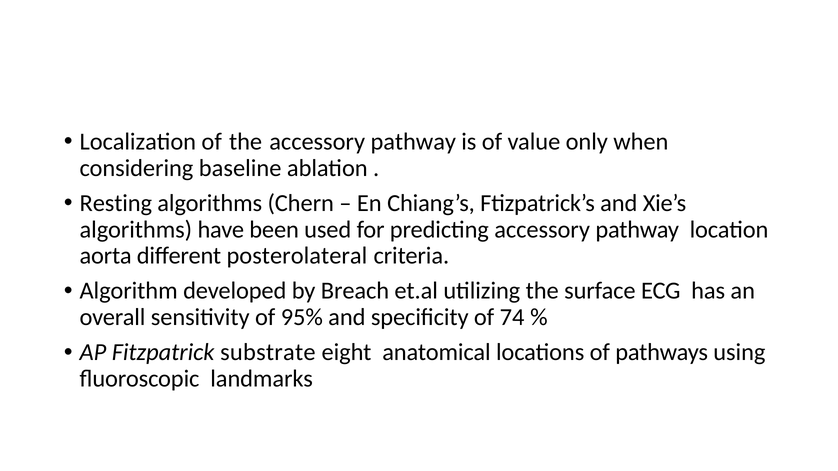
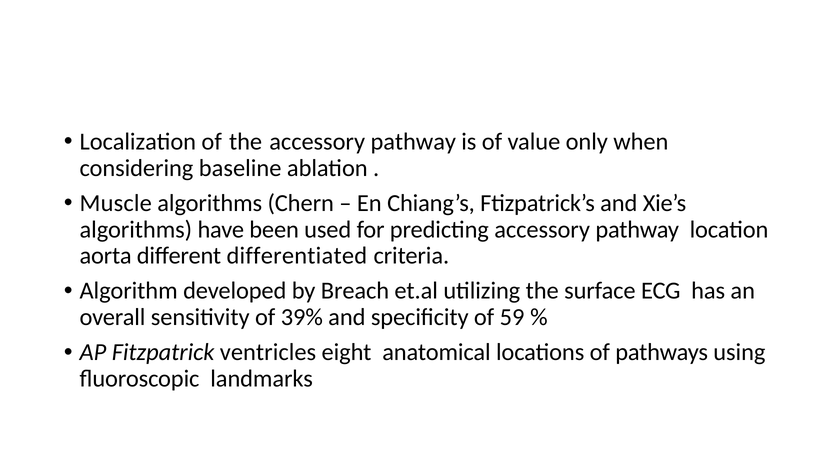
Resting: Resting -> Muscle (116, 203)
posterolateral: posterolateral -> differentiated (297, 256)
95%: 95% -> 39% (302, 318)
74: 74 -> 59 (512, 318)
substrate: substrate -> ventricles (268, 353)
